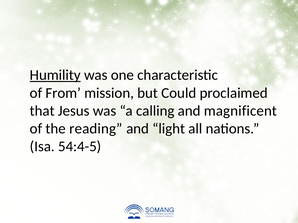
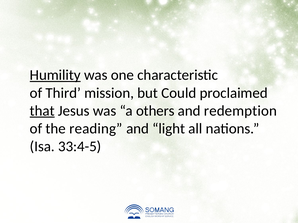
From: From -> Third (63, 93)
that underline: none -> present (42, 111)
calling: calling -> others (155, 111)
magnificent: magnificent -> redemption (240, 111)
54:4-5: 54:4-5 -> 33:4-5 (80, 147)
